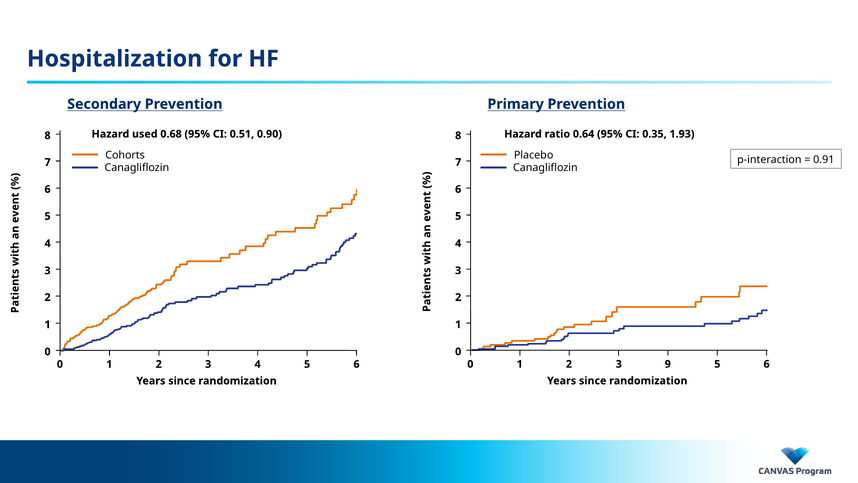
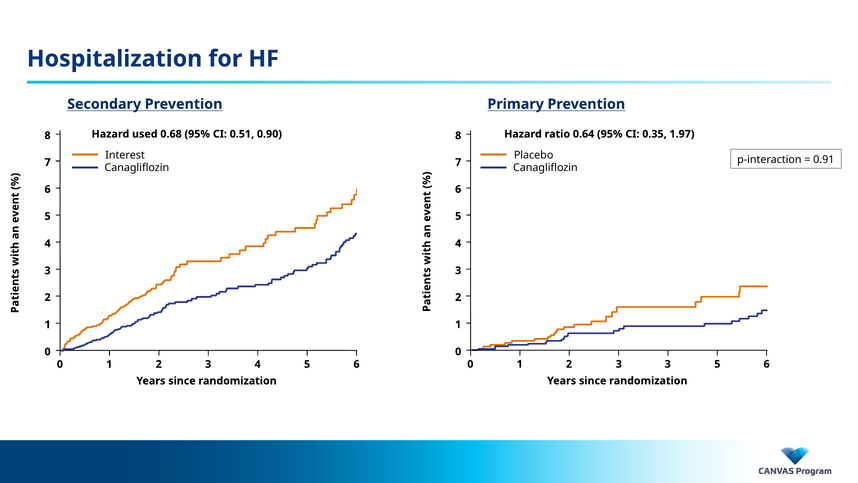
1.93: 1.93 -> 1.97 (682, 134)
Cohorts: Cohorts -> Interest (125, 155)
3 9: 9 -> 3 (668, 364)
